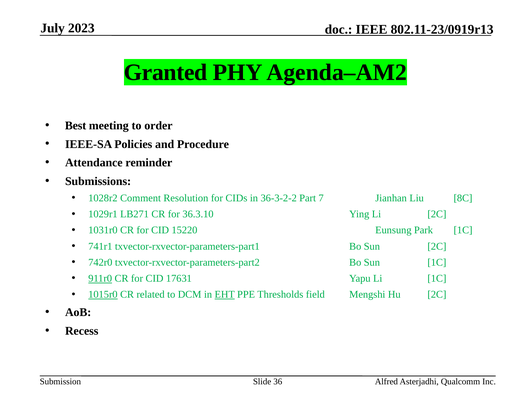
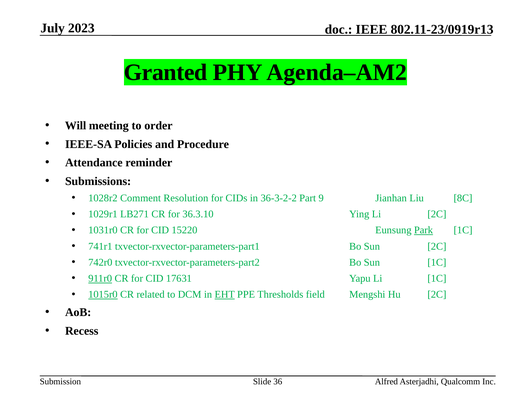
Best: Best -> Will (76, 126)
7: 7 -> 9 (321, 198)
Park underline: none -> present (424, 230)
